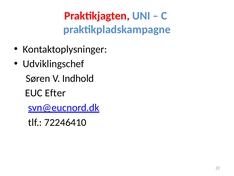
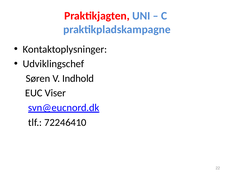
Efter: Efter -> Viser (55, 93)
